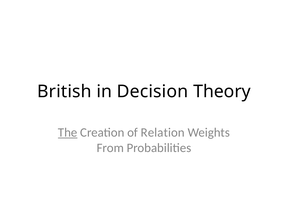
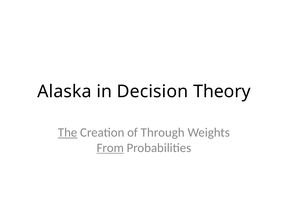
British: British -> Alaska (64, 91)
Relation: Relation -> Through (163, 132)
From underline: none -> present (110, 148)
